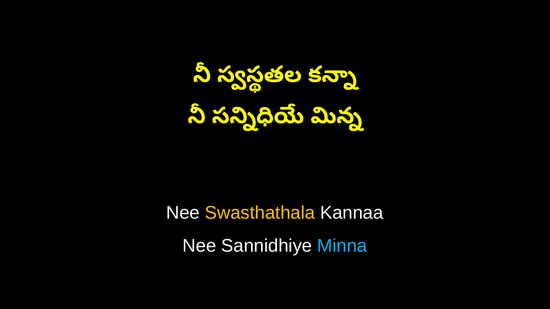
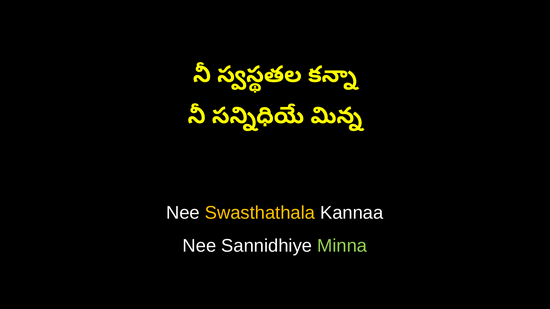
Minna colour: light blue -> light green (342, 246)
